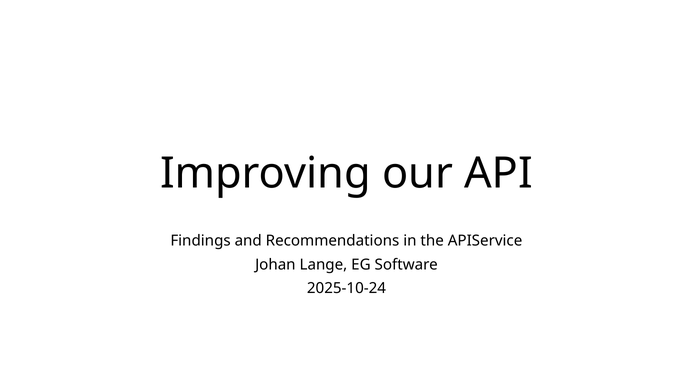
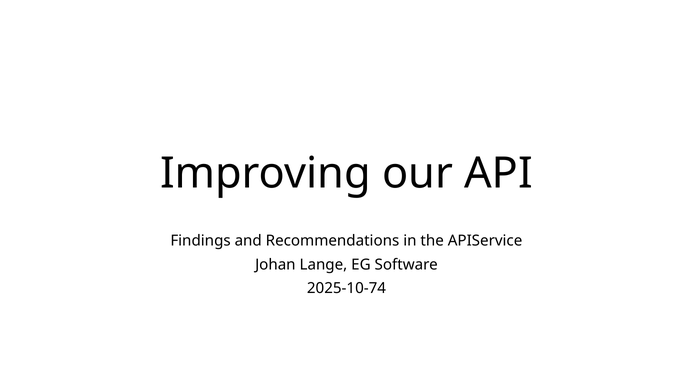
2025-10-24: 2025-10-24 -> 2025-10-74 (346, 288)
